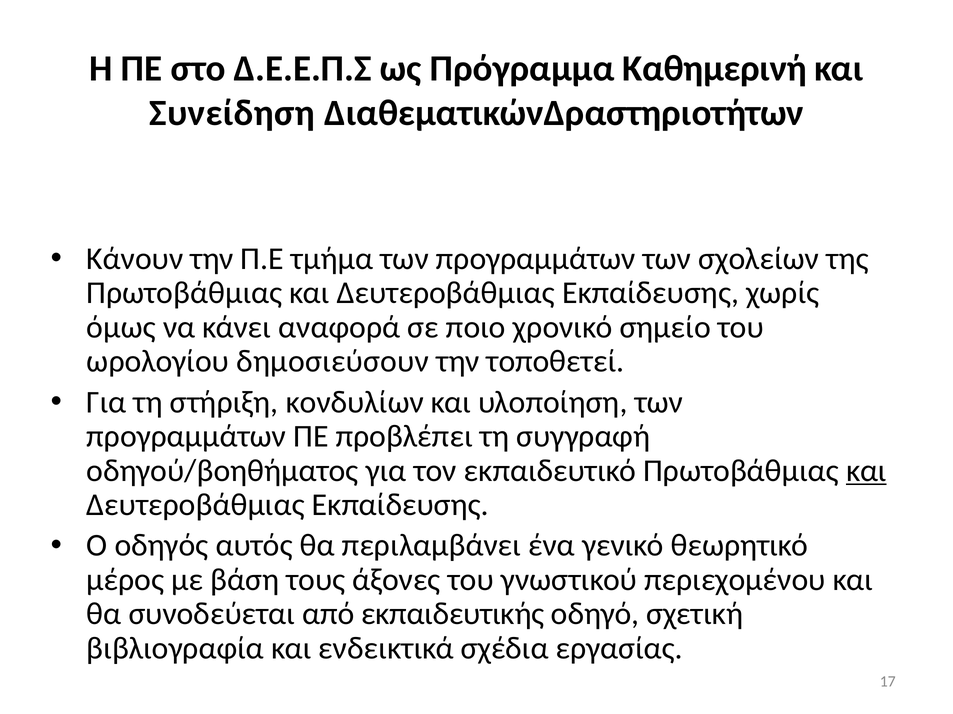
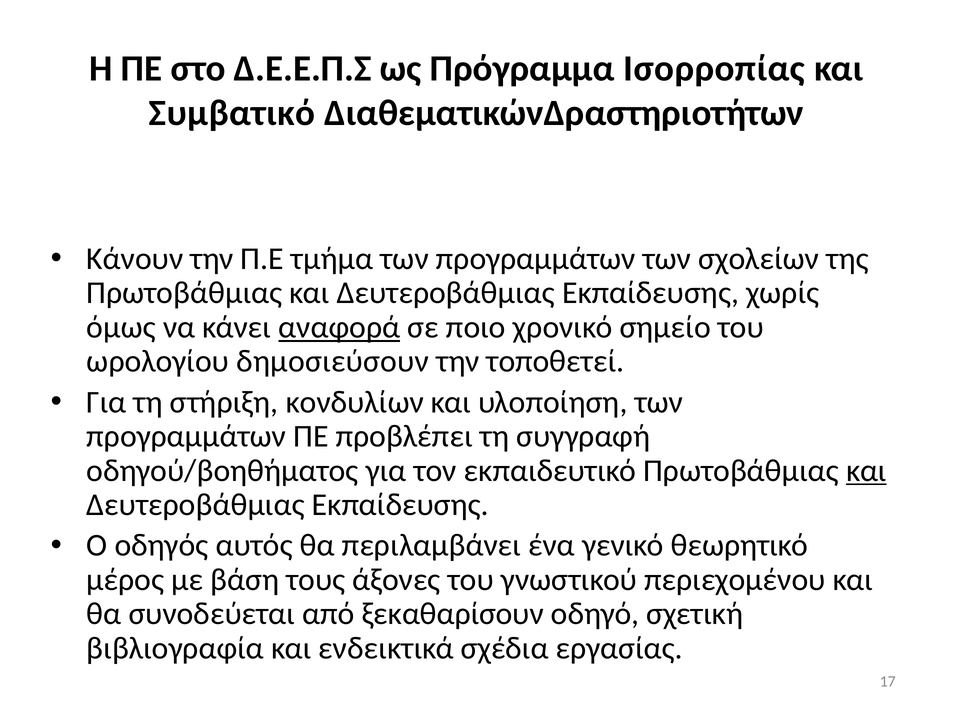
Καθημερινή: Καθημερινή -> Ισορροπίας (714, 69)
Συνείδηση: Συνείδηση -> Συμβατικό (232, 113)
αναφορά underline: none -> present (339, 328)
εκπαιδευτικής: εκπαιδευτικής -> ξεκαθαρίσουν (453, 615)
